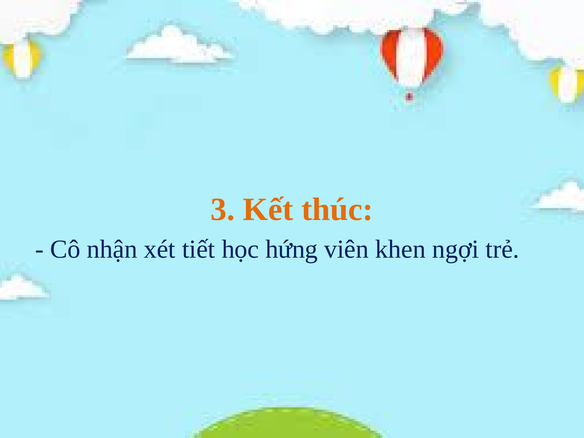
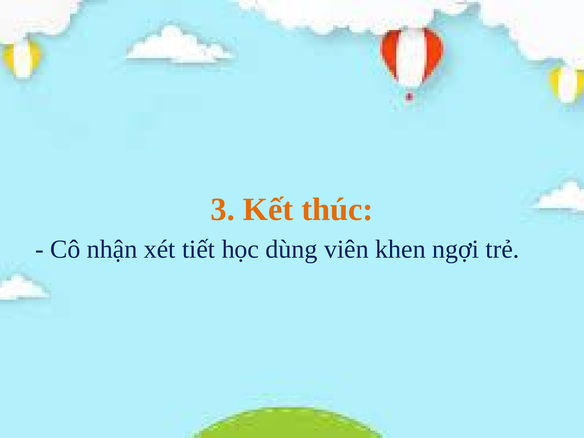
hứng: hứng -> dùng (292, 249)
